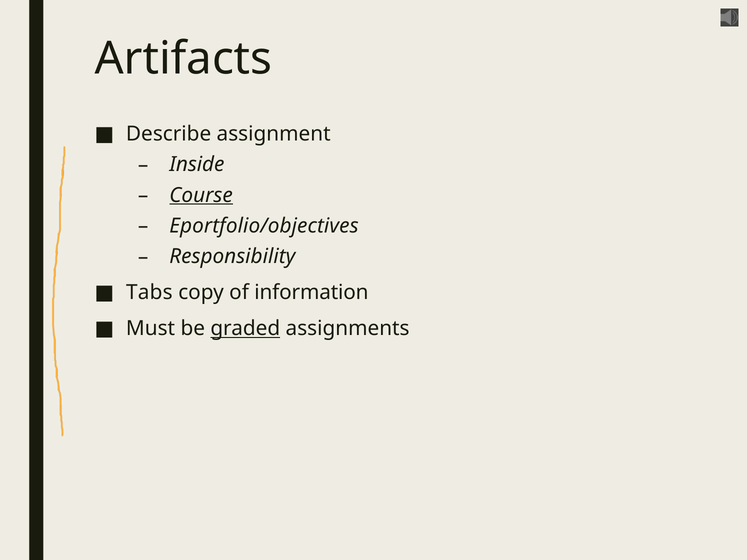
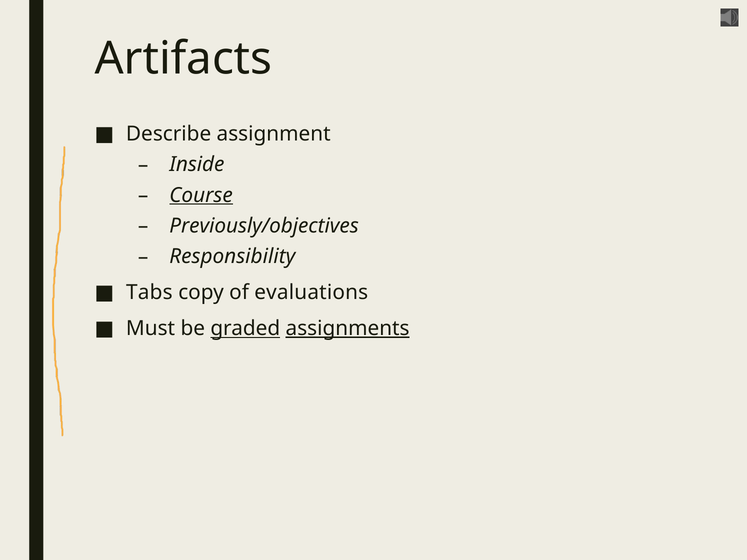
Eportfolio/objectives: Eportfolio/objectives -> Previously/objectives (264, 226)
information: information -> evaluations (311, 292)
assignments underline: none -> present (348, 328)
